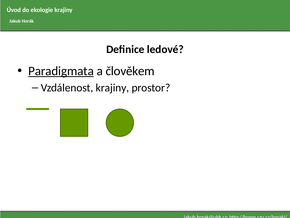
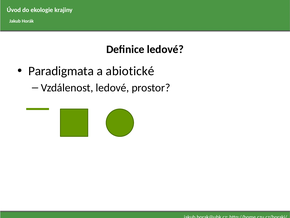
Paradigmata underline: present -> none (61, 71)
člověkem: člověkem -> abiotické (130, 71)
Vzdálenost krajiny: krajiny -> ledové (112, 88)
